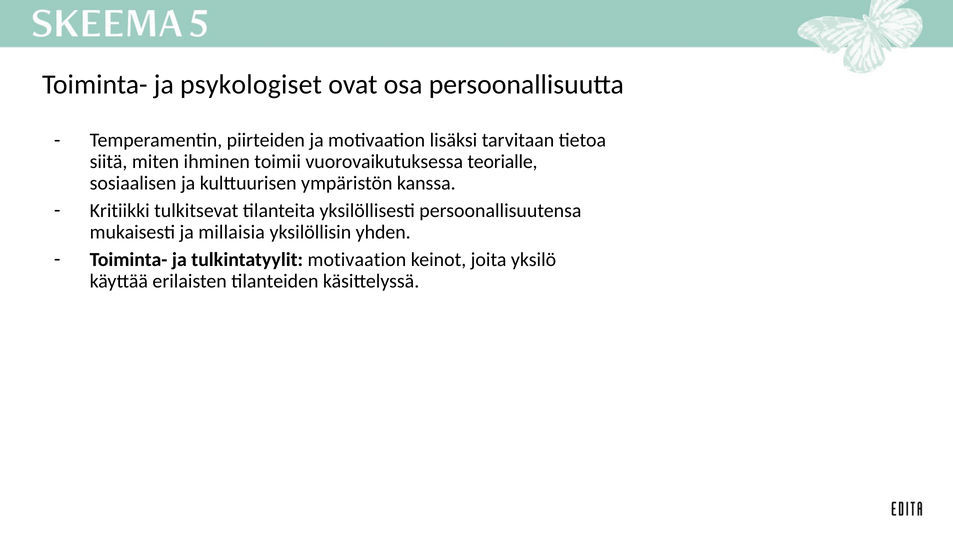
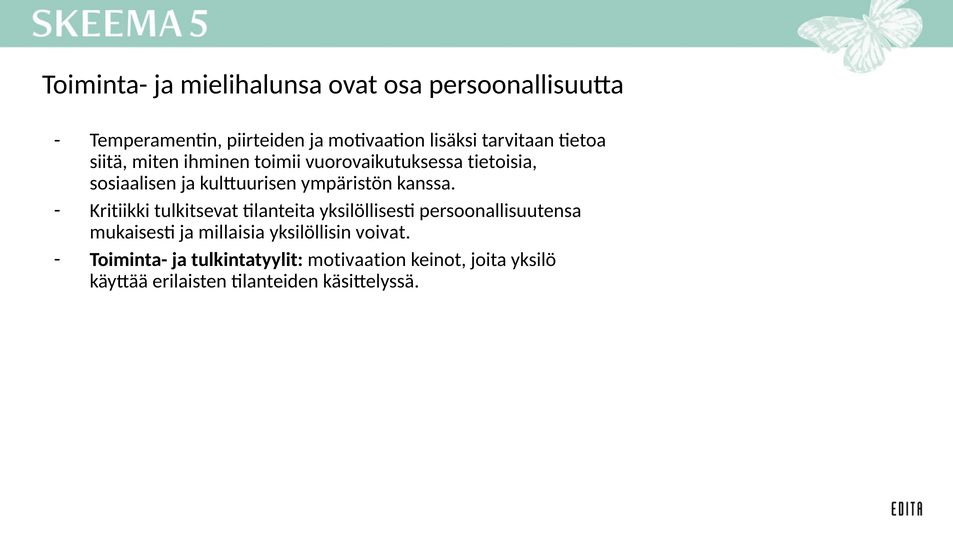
psykologiset: psykologiset -> mielihalunsa (251, 84)
teorialle: teorialle -> tietoisia (502, 162)
yhden: yhden -> voivat (383, 232)
